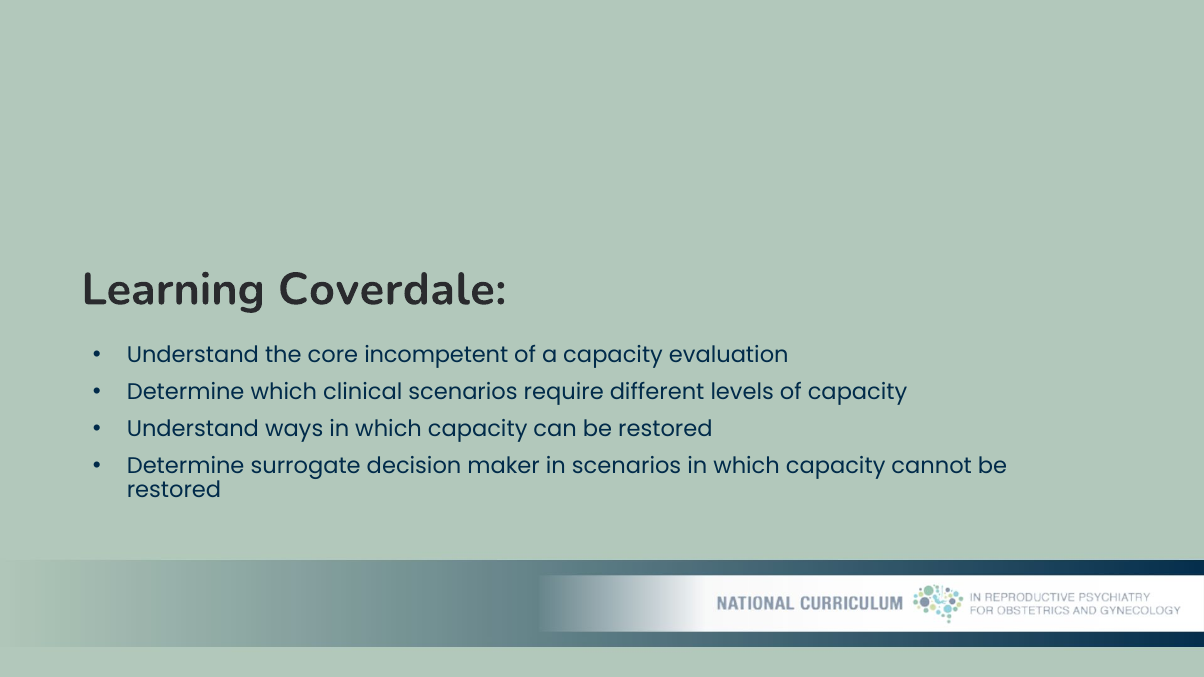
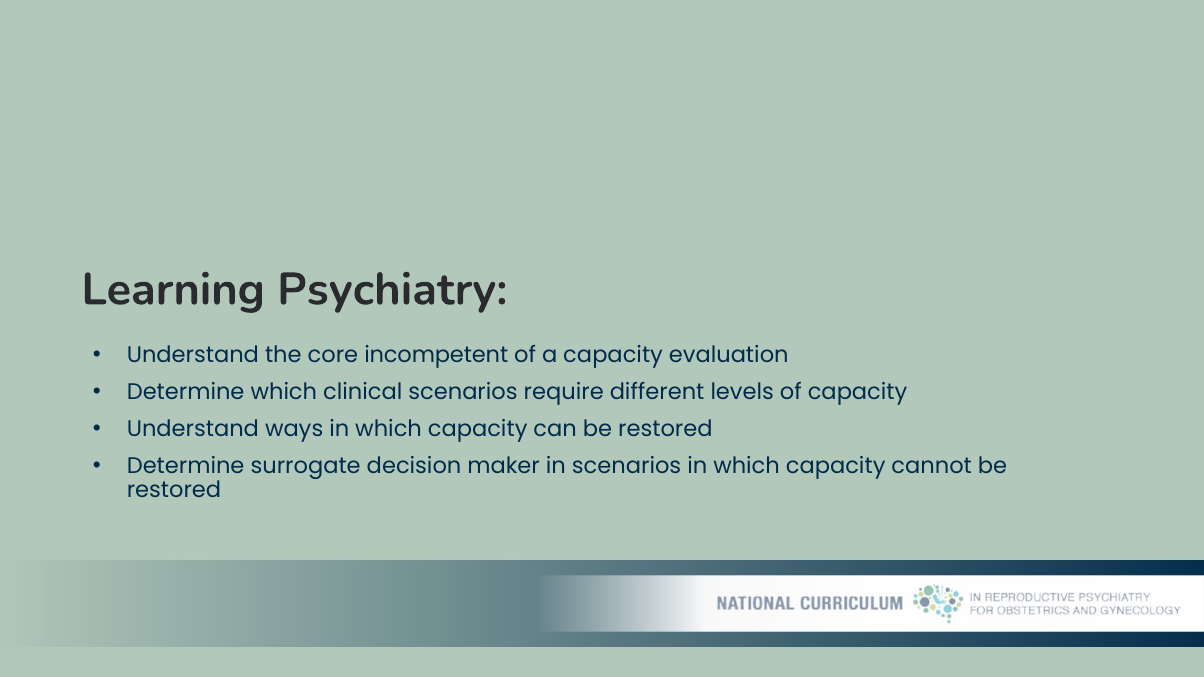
Coverdale: Coverdale -> Psychiatry (392, 289)
